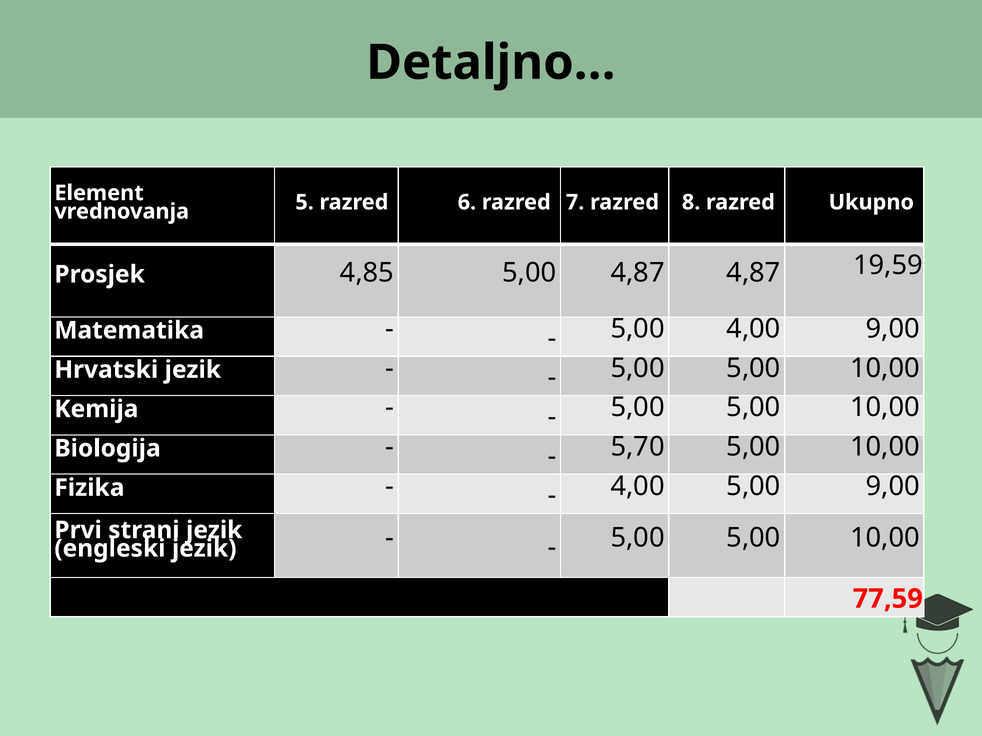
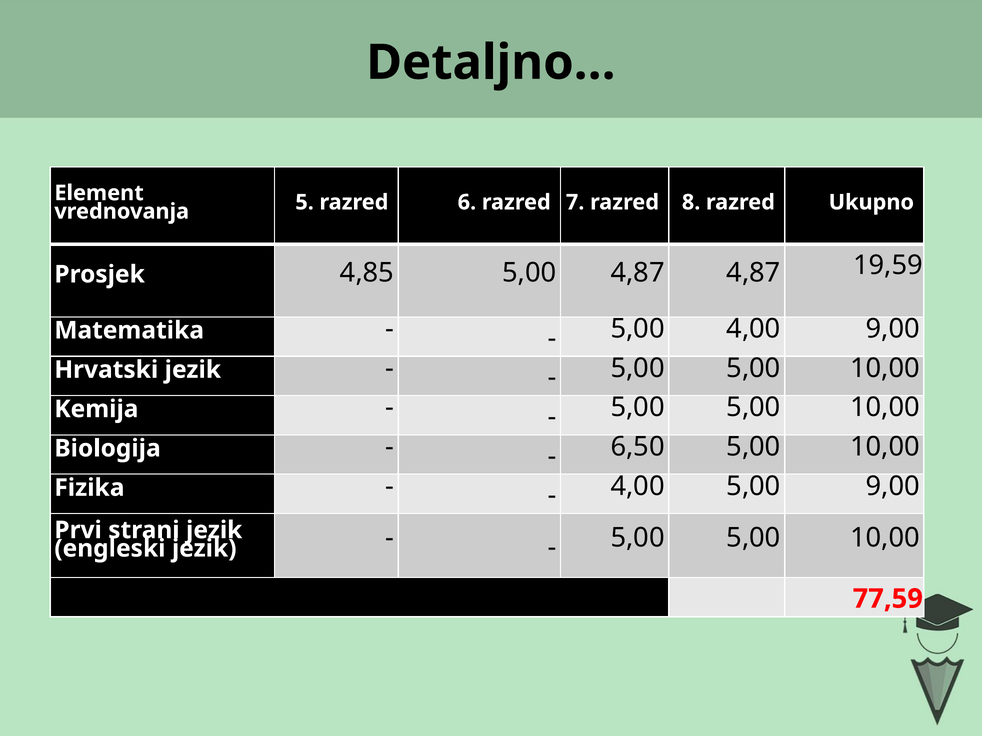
5,70: 5,70 -> 6,50 (638, 447)
